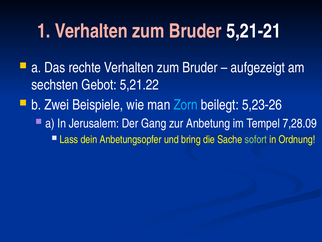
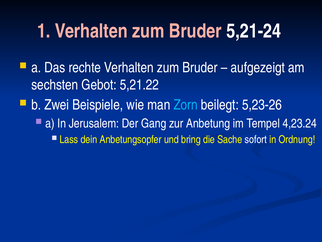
5,21-21: 5,21-21 -> 5,21-24 (254, 31)
7,28.09: 7,28.09 -> 4,23.24 (300, 123)
sofort colour: light green -> white (256, 139)
